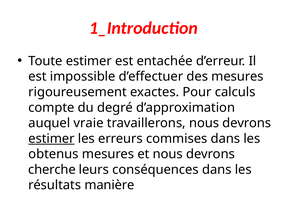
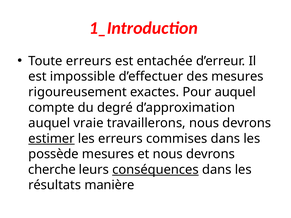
Toute estimer: estimer -> erreurs (89, 61)
Pour calculs: calculs -> auquel (235, 92)
obtenus: obtenus -> possède (54, 154)
conséquences underline: none -> present (155, 170)
